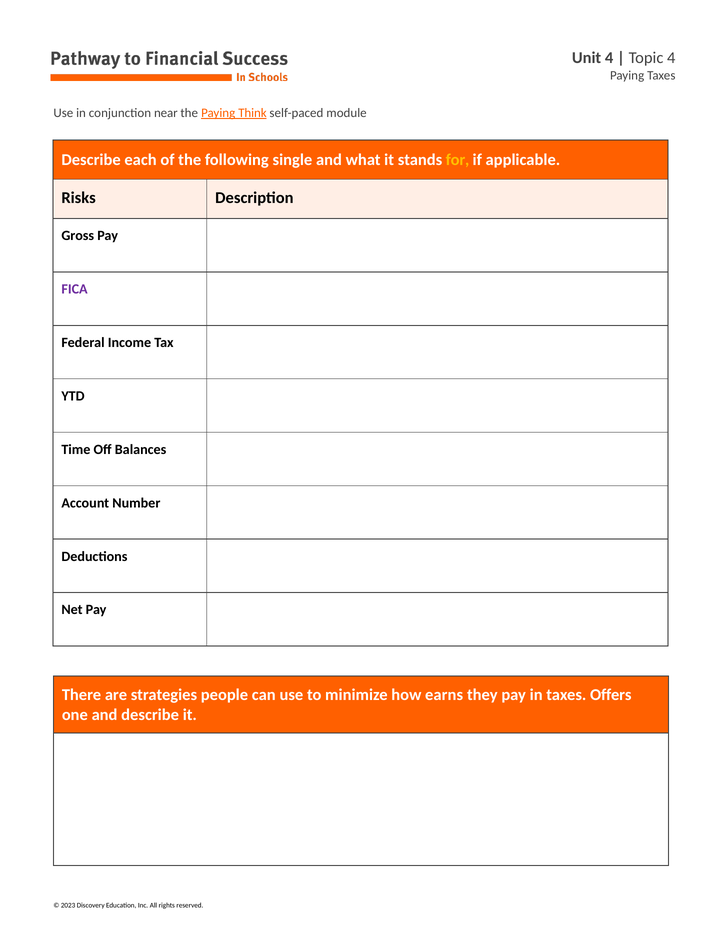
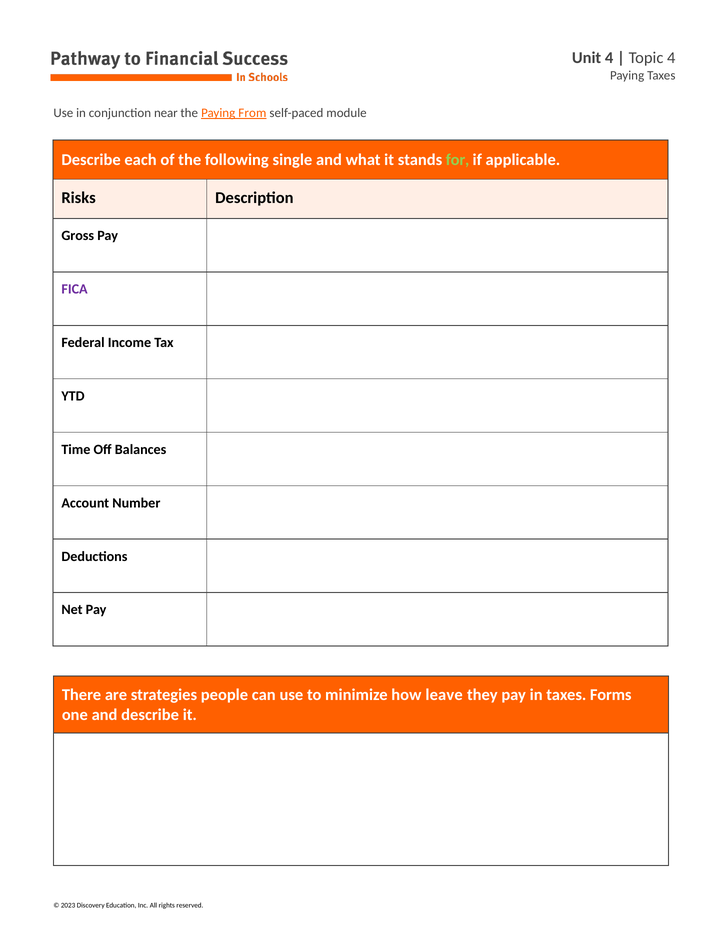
Think: Think -> From (252, 113)
for colour: yellow -> light green (458, 160)
earns: earns -> leave (444, 695)
Offers: Offers -> Forms (611, 695)
